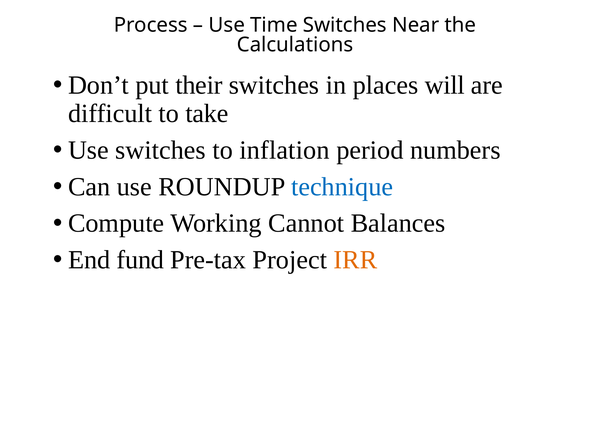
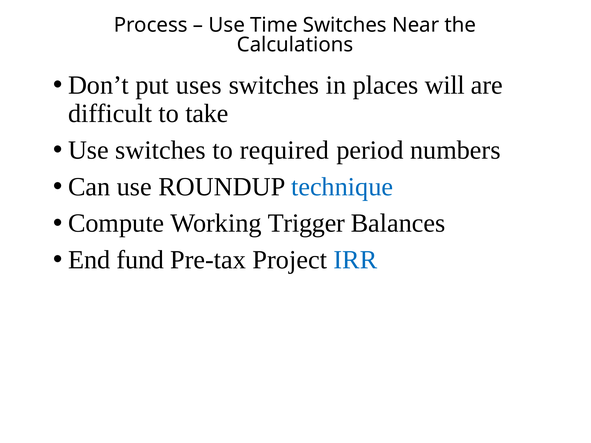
their: their -> uses (199, 85)
inflation: inflation -> required (284, 150)
Cannot: Cannot -> Trigger (306, 223)
IRR colour: orange -> blue (355, 260)
